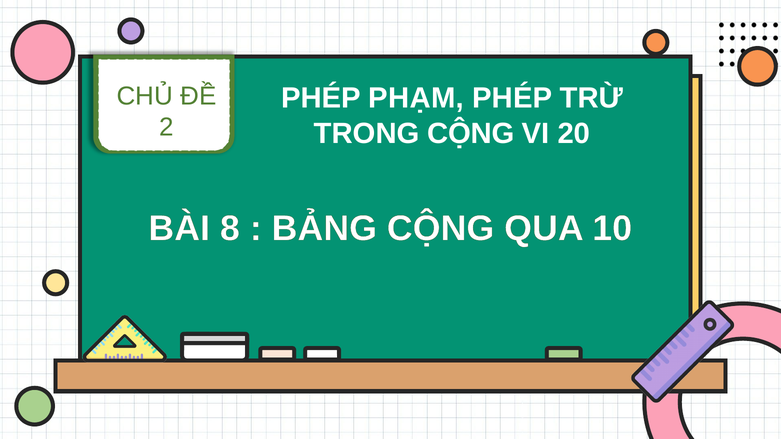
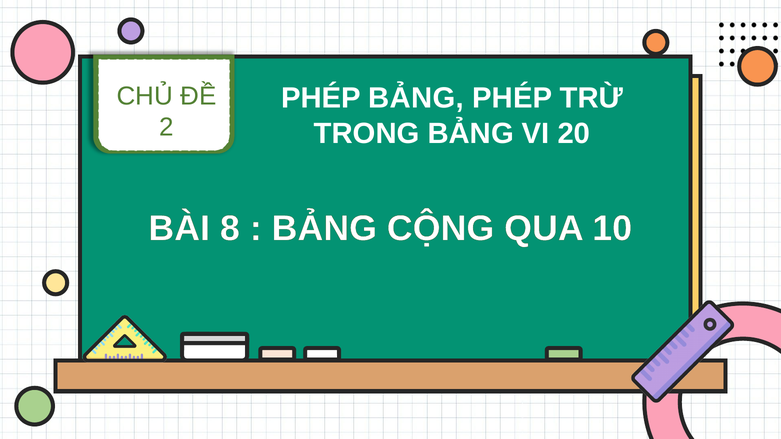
PHÉP PHẠM: PHẠM -> BẢNG (416, 98)
TRONG CỘNG: CỘNG -> BẢNG (471, 133)
